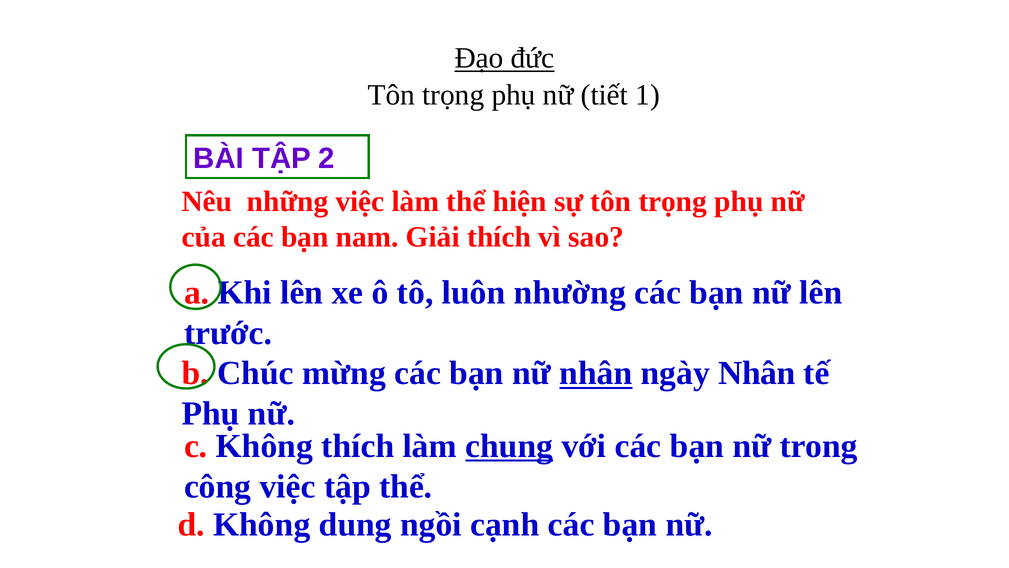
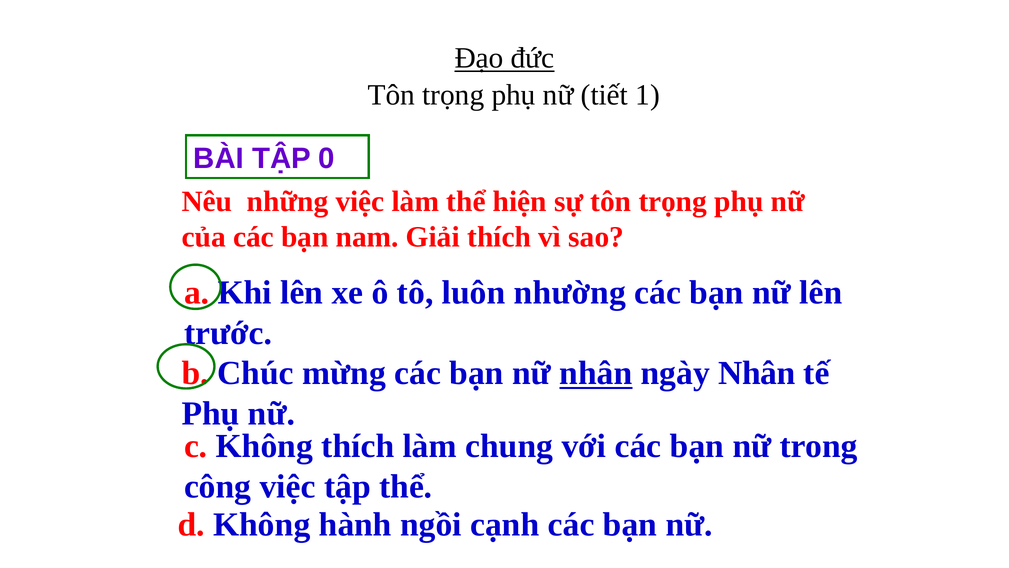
2: 2 -> 0 (327, 158)
chung underline: present -> none (509, 446)
dung: dung -> hành (355, 524)
